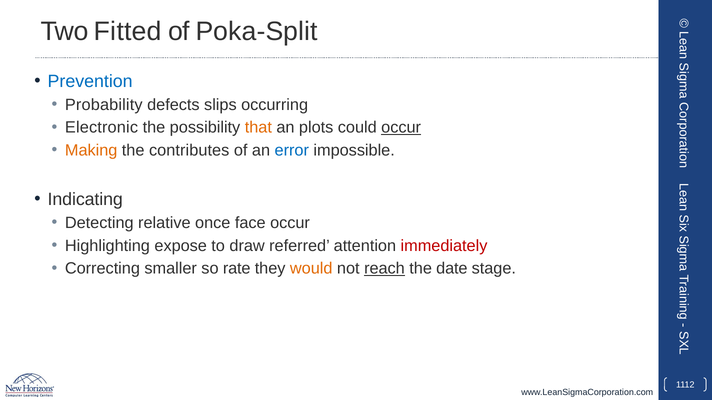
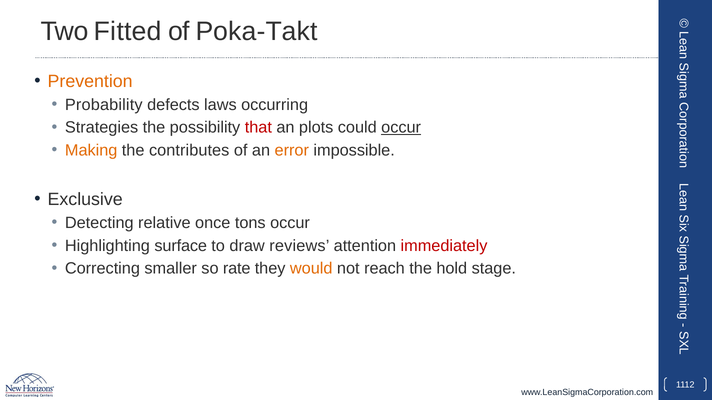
Poka-Split: Poka-Split -> Poka-Takt (257, 32)
Prevention colour: blue -> orange (90, 81)
slips: slips -> laws (220, 105)
Electronic: Electronic -> Strategies (102, 128)
that colour: orange -> red (258, 128)
error colour: blue -> orange (292, 151)
Indicating: Indicating -> Exclusive (85, 200)
face: face -> tons (250, 223)
expose: expose -> surface (181, 246)
referred: referred -> reviews (299, 246)
reach underline: present -> none (384, 269)
date: date -> hold (452, 269)
